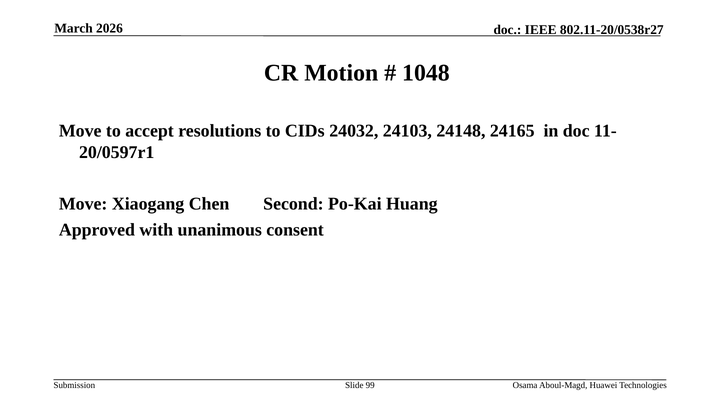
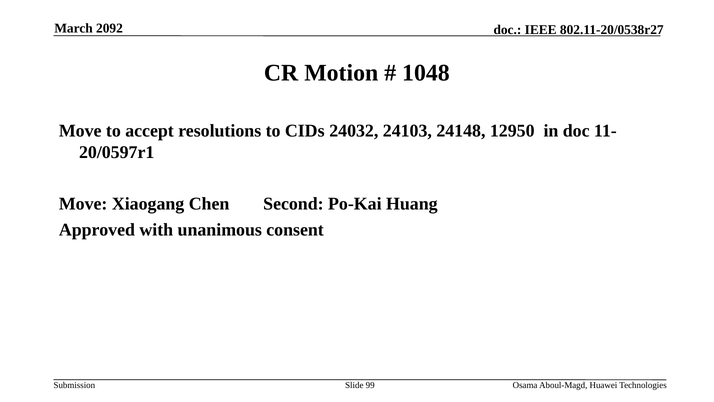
2026: 2026 -> 2092 (109, 28)
24165: 24165 -> 12950 (512, 131)
